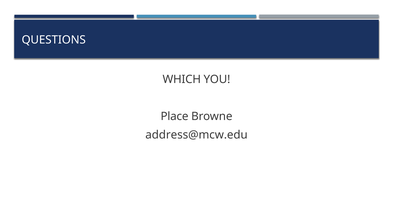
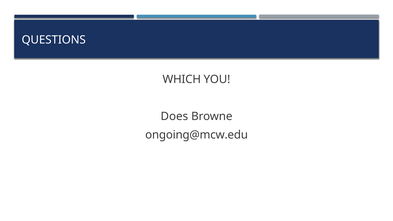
Place: Place -> Does (174, 116)
address@mcw.edu: address@mcw.edu -> ongoing@mcw.edu (197, 135)
